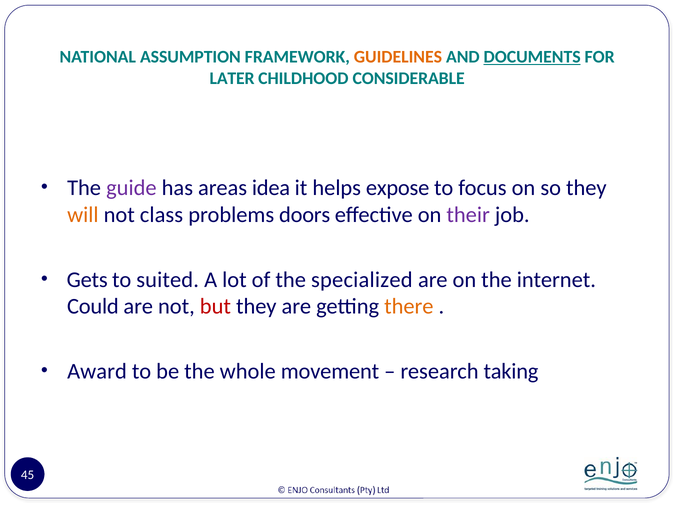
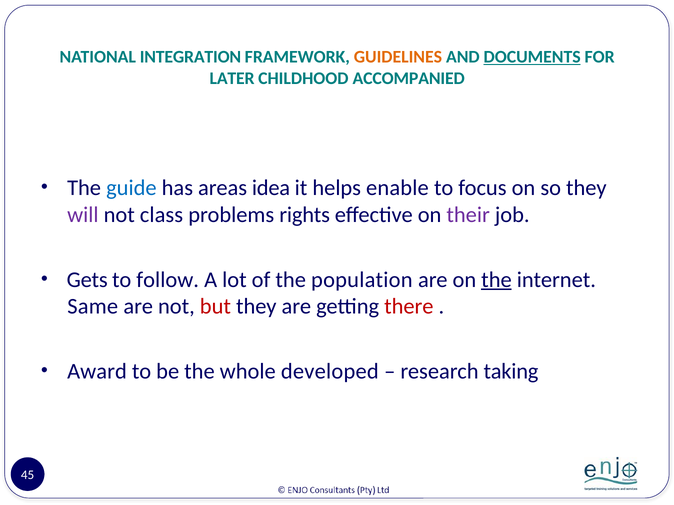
ASSUMPTION: ASSUMPTION -> INTEGRATION (190, 57)
CONSIDERABLE: CONSIDERABLE -> ACCOMPANIED (409, 78)
guide colour: purple -> blue (131, 188)
expose: expose -> enable (397, 188)
will colour: orange -> purple (83, 215)
doors: doors -> rights (305, 215)
suited: suited -> follow (168, 280)
specialized: specialized -> population (362, 280)
the underline: none -> present (496, 280)
Could: Could -> Same (93, 307)
there colour: orange -> red (409, 307)
movement: movement -> developed (330, 372)
